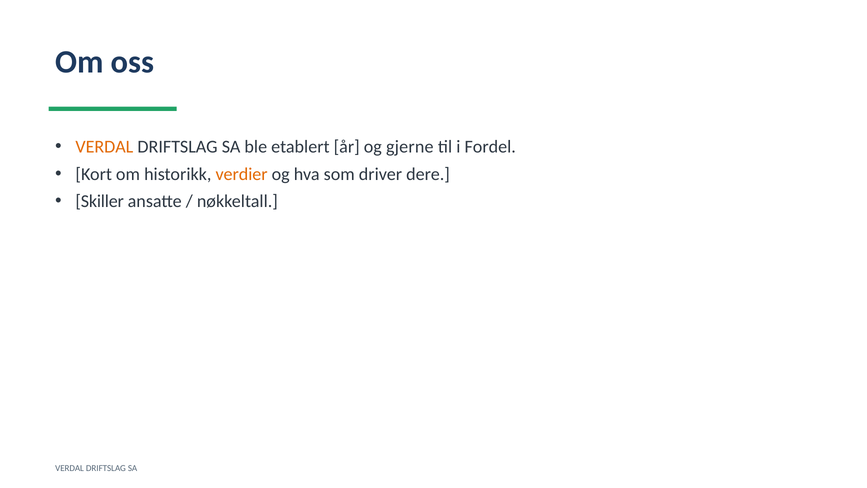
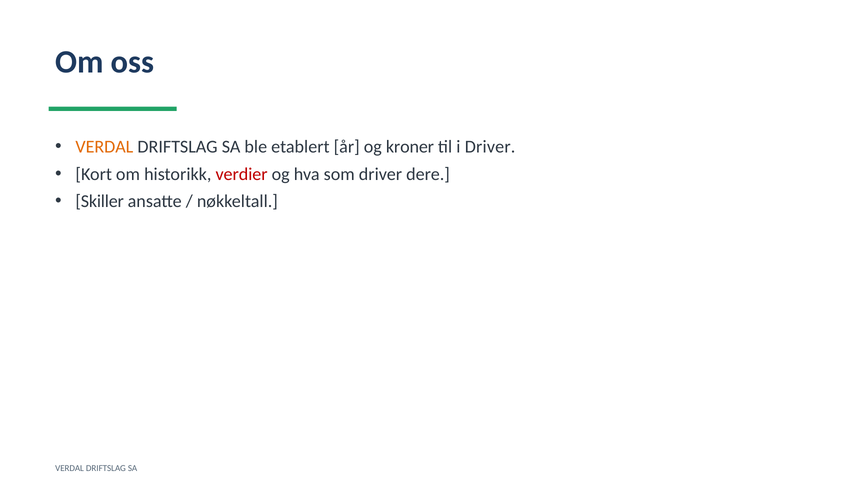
gjerne: gjerne -> kroner (410, 147)
i Fordel: Fordel -> Driver (490, 147)
verdier colour: orange -> red (242, 174)
